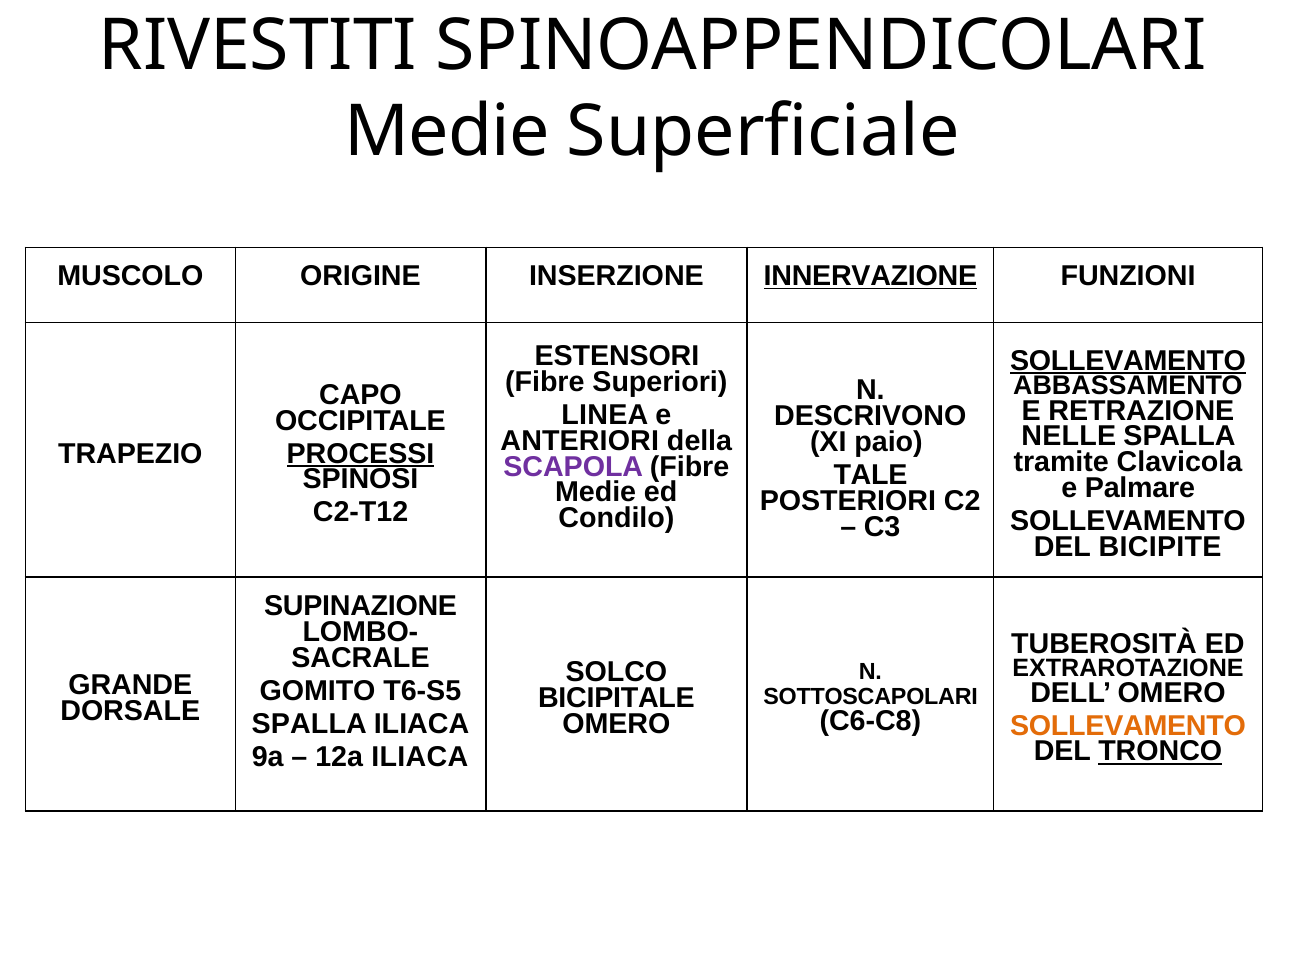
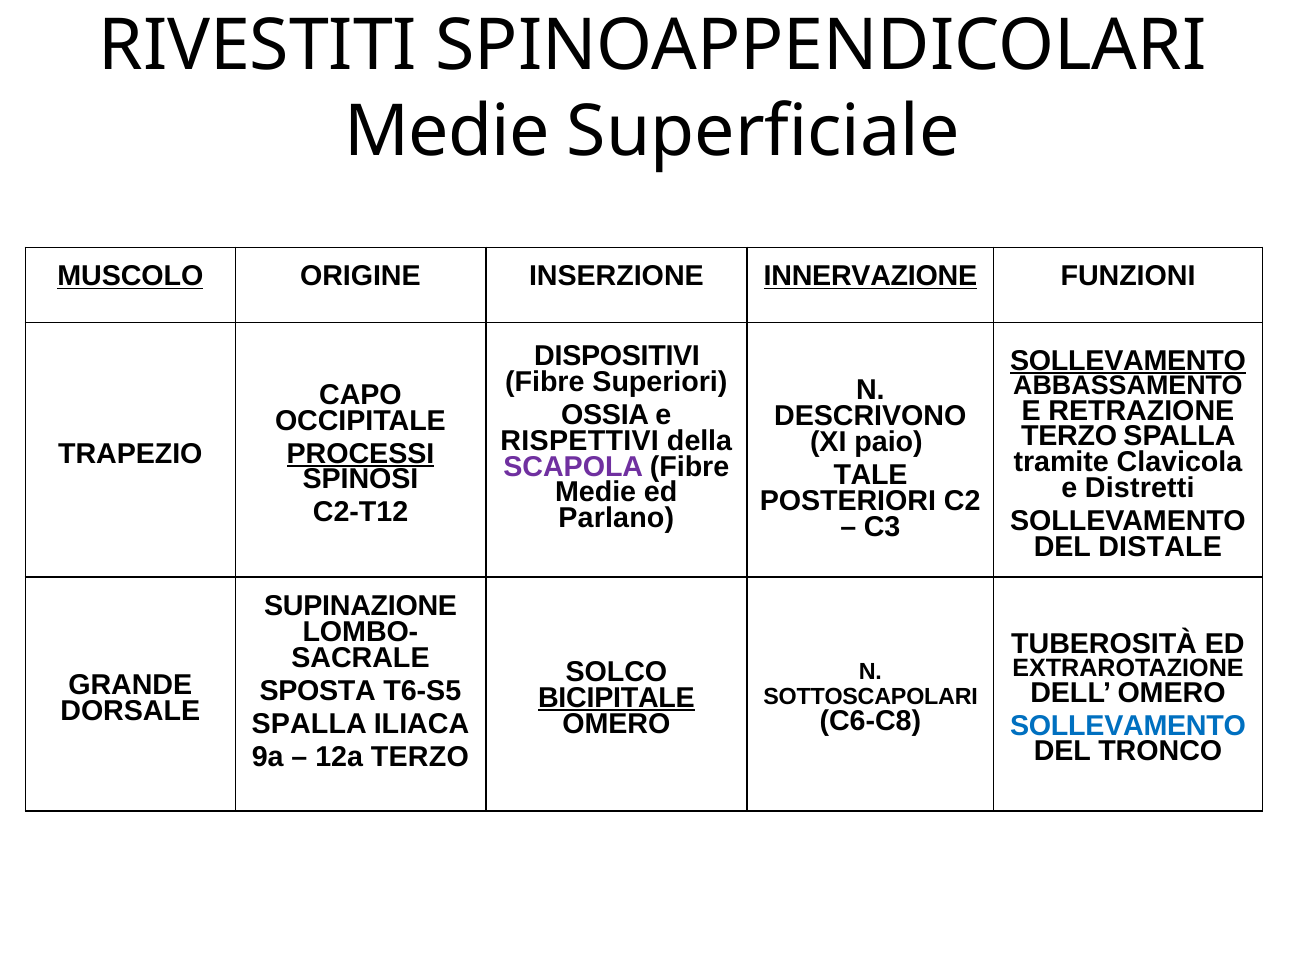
MUSCOLO underline: none -> present (130, 276)
ESTENSORI: ESTENSORI -> DISPOSITIVI (617, 356)
LINEA: LINEA -> OSSIA (605, 415)
NELLE: NELLE -> TERZO (1069, 436)
ANTERIORI: ANTERIORI -> RISPETTIVI (580, 441)
Palmare: Palmare -> Distretti (1140, 488)
Condilo: Condilo -> Parlano (616, 518)
BICIPITE: BICIPITE -> DISTALE (1160, 547)
GOMITO: GOMITO -> SPOSTA (318, 691)
BICIPITALE underline: none -> present (616, 698)
SOLLEVAMENTO colour: orange -> blue (1128, 726)
TRONCO underline: present -> none (1160, 752)
12a ILIACA: ILIACA -> TERZO (420, 757)
